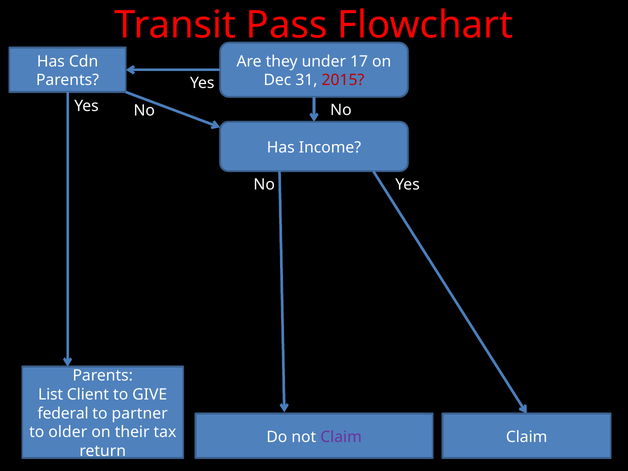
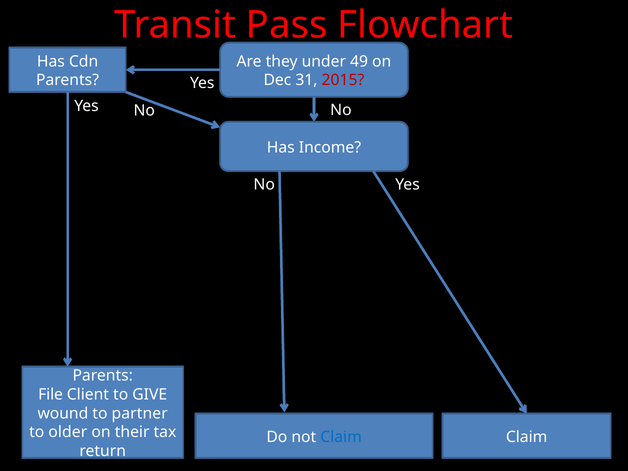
17: 17 -> 49 (359, 61)
List: List -> File (51, 395)
federal: federal -> wound (63, 413)
Claim colour: purple -> blue (341, 437)
